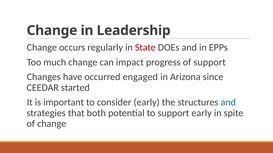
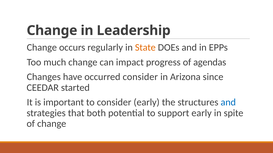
State colour: red -> orange (145, 48)
of support: support -> agendas (210, 62)
occurred engaged: engaged -> consider (140, 77)
